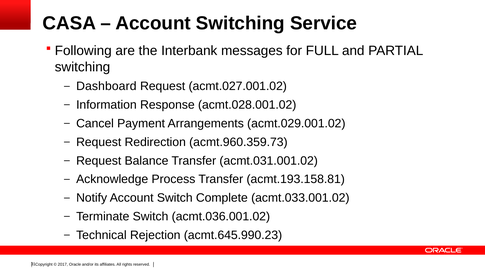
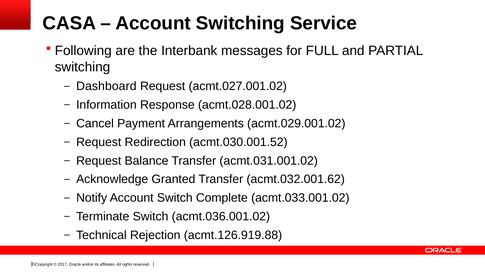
acmt.960.359.73: acmt.960.359.73 -> acmt.030.001.52 (238, 142)
Process: Process -> Granted (173, 179)
acmt.193.158.81: acmt.193.158.81 -> acmt.032.001.62 (296, 179)
acmt.645.990.23: acmt.645.990.23 -> acmt.126.919.88 (233, 235)
